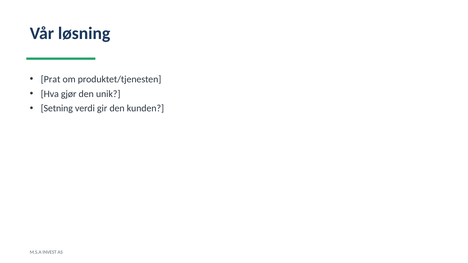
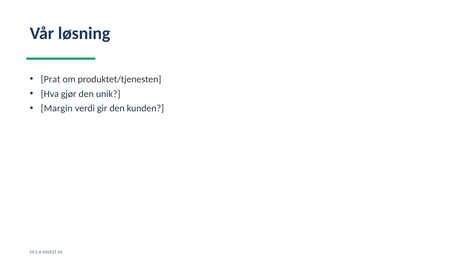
Setning: Setning -> Margin (57, 109)
